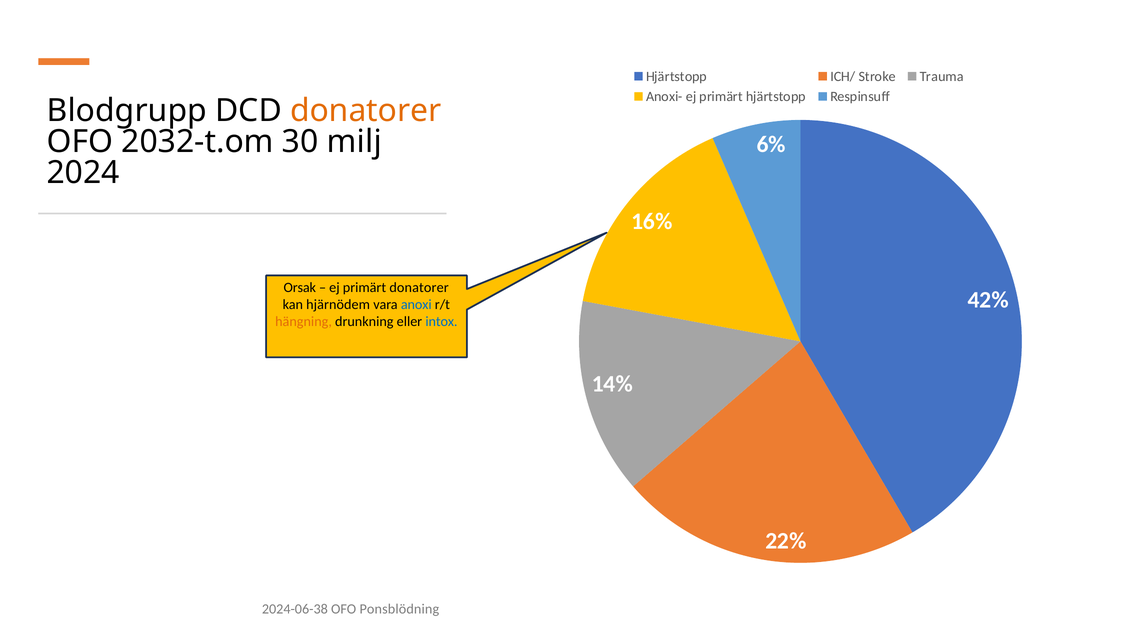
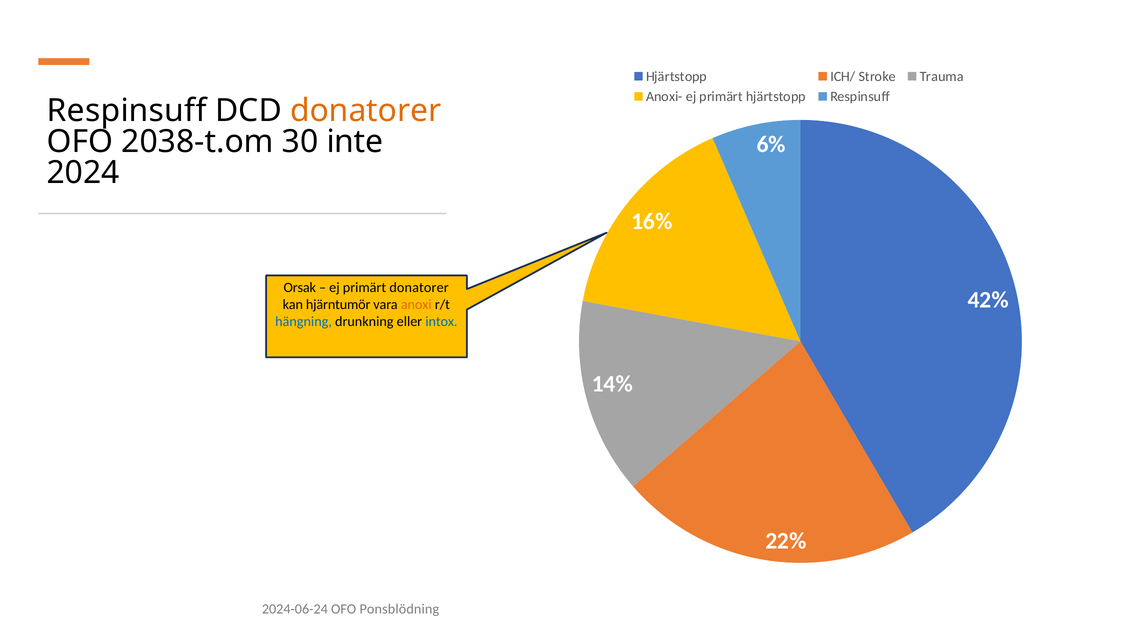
Blodgrupp: Blodgrupp -> Respinsuff (127, 111)
2032-t.om: 2032-t.om -> 2038-t.om (198, 142)
milj: milj -> inte (355, 142)
hjärnödem: hjärnödem -> hjärntumör (338, 305)
anoxi colour: blue -> orange (416, 305)
hängning colour: orange -> blue (304, 322)
2024-06-38: 2024-06-38 -> 2024-06-24 (295, 609)
